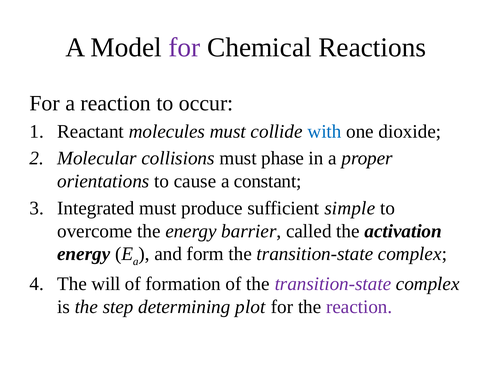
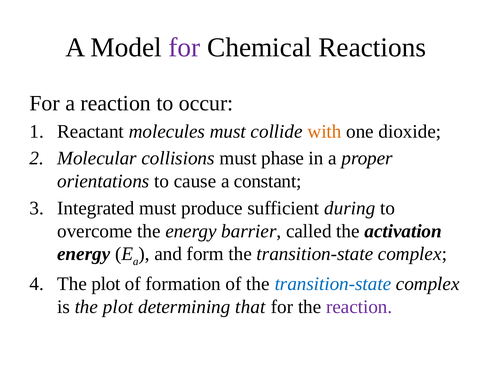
with colour: blue -> orange (325, 131)
simple: simple -> during (350, 208)
will: will -> plot (106, 284)
transition-state colour: purple -> blue (333, 284)
is the step: step -> plot (118, 307)
plot: plot -> that (250, 307)
